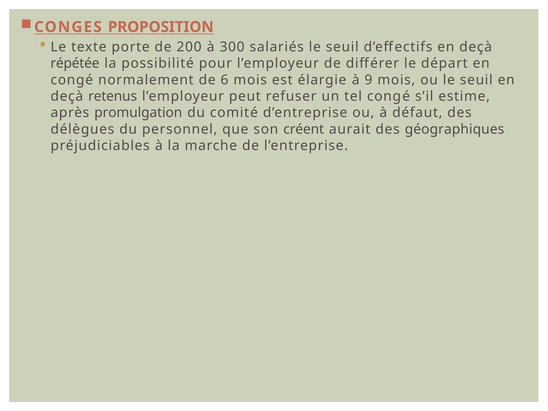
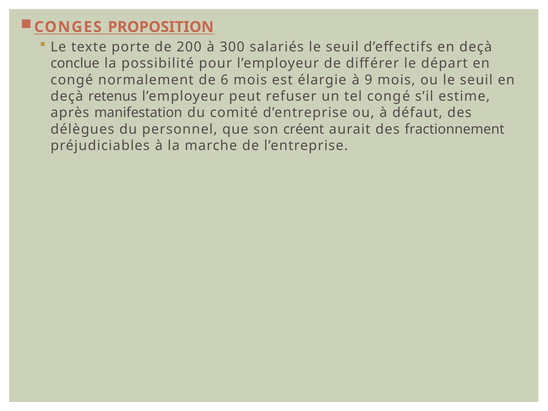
répétée: répétée -> conclue (75, 63)
promulgation: promulgation -> manifestation (138, 113)
géographiques: géographiques -> fractionnement (455, 129)
